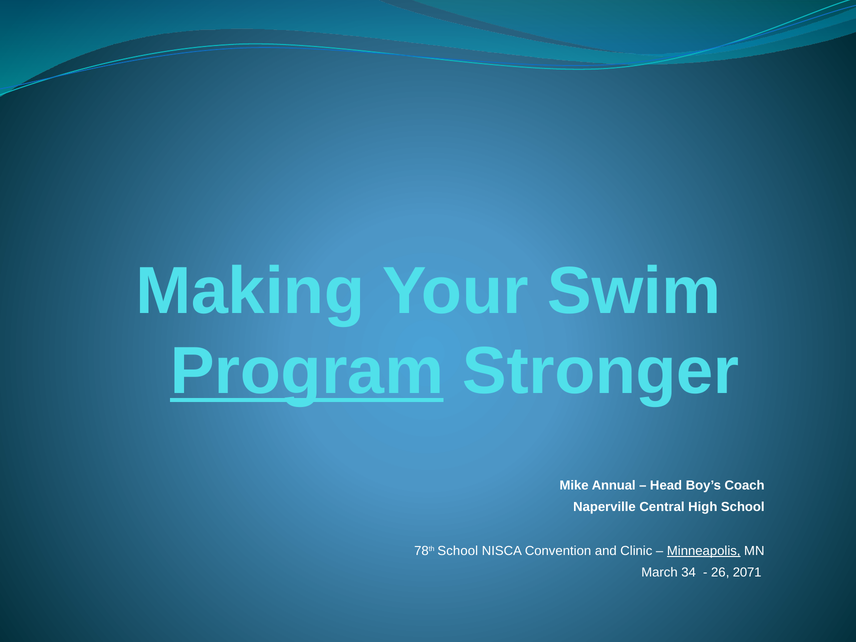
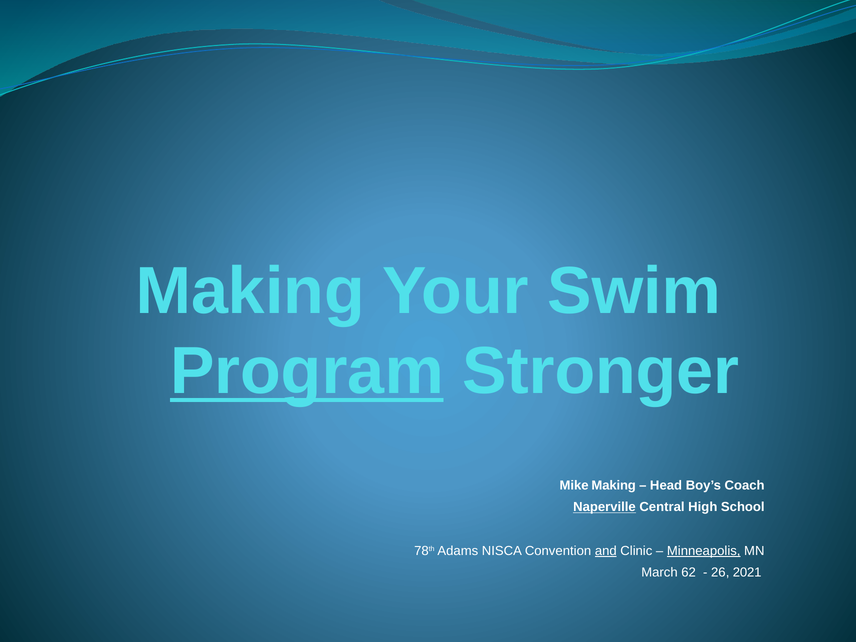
Mike Annual: Annual -> Making (614, 485)
Naperville underline: none -> present (604, 507)
78th School: School -> Adams (458, 551)
and underline: none -> present (606, 551)
34: 34 -> 62 (689, 573)
2071: 2071 -> 2021 (747, 573)
